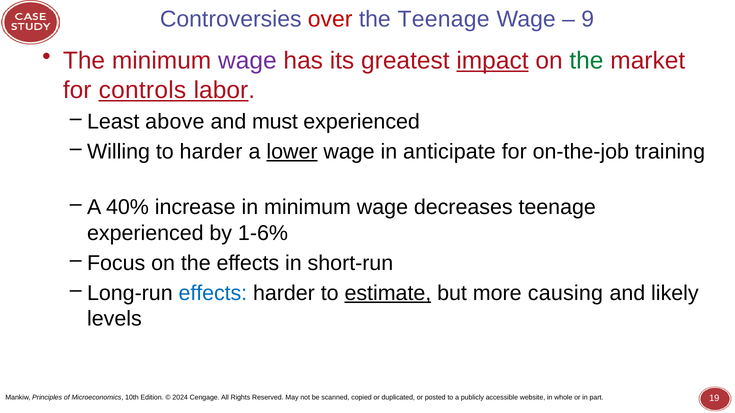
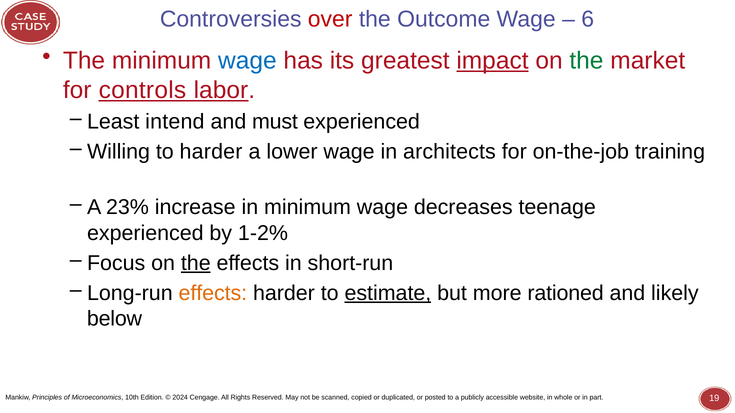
the Teenage: Teenage -> Outcome (444, 19)
9: 9 -> 6 (588, 19)
wage colour: purple -> blue (247, 61)
above: above -> intend (175, 122)
lower underline: present -> none (292, 152)
anticipate: anticipate -> architects (449, 152)
40%: 40% -> 23% (127, 208)
1-6%: 1-6% -> 1-2% (263, 233)
the underline: none -> present (196, 263)
effects colour: blue -> orange (213, 293)
causing: causing -> rationed (566, 293)
levels: levels -> below (115, 319)
